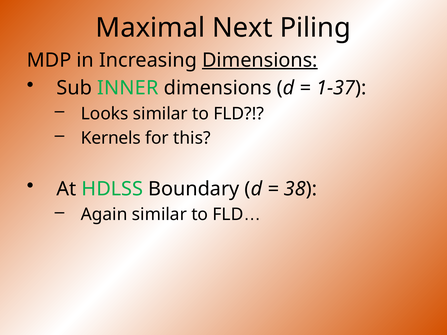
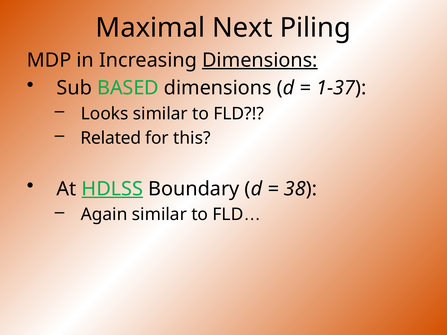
INNER: INNER -> BASED (128, 88)
Kernels: Kernels -> Related (111, 138)
HDLSS underline: none -> present (112, 189)
